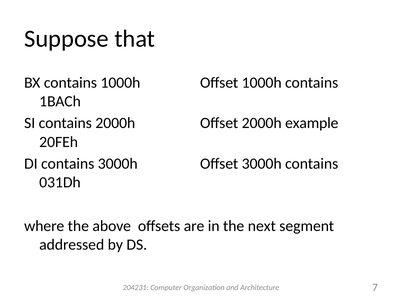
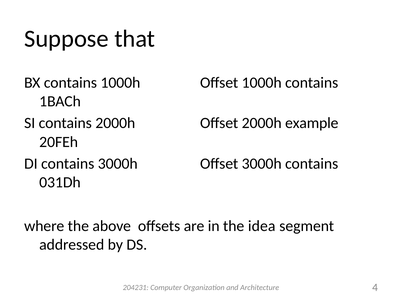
next: next -> idea (262, 226)
7: 7 -> 4 (375, 288)
